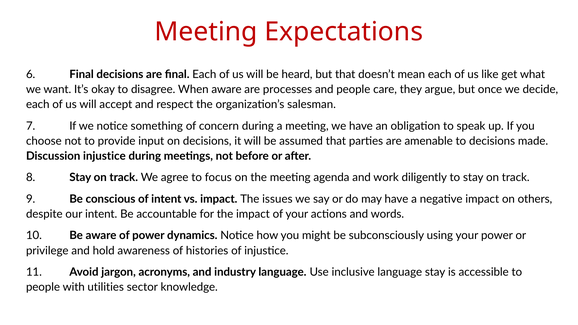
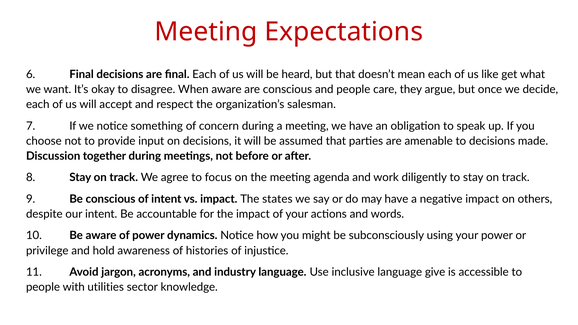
are processes: processes -> conscious (287, 89)
Discussion injustice: injustice -> together (104, 156)
issues: issues -> states (277, 199)
language stay: stay -> give (435, 272)
